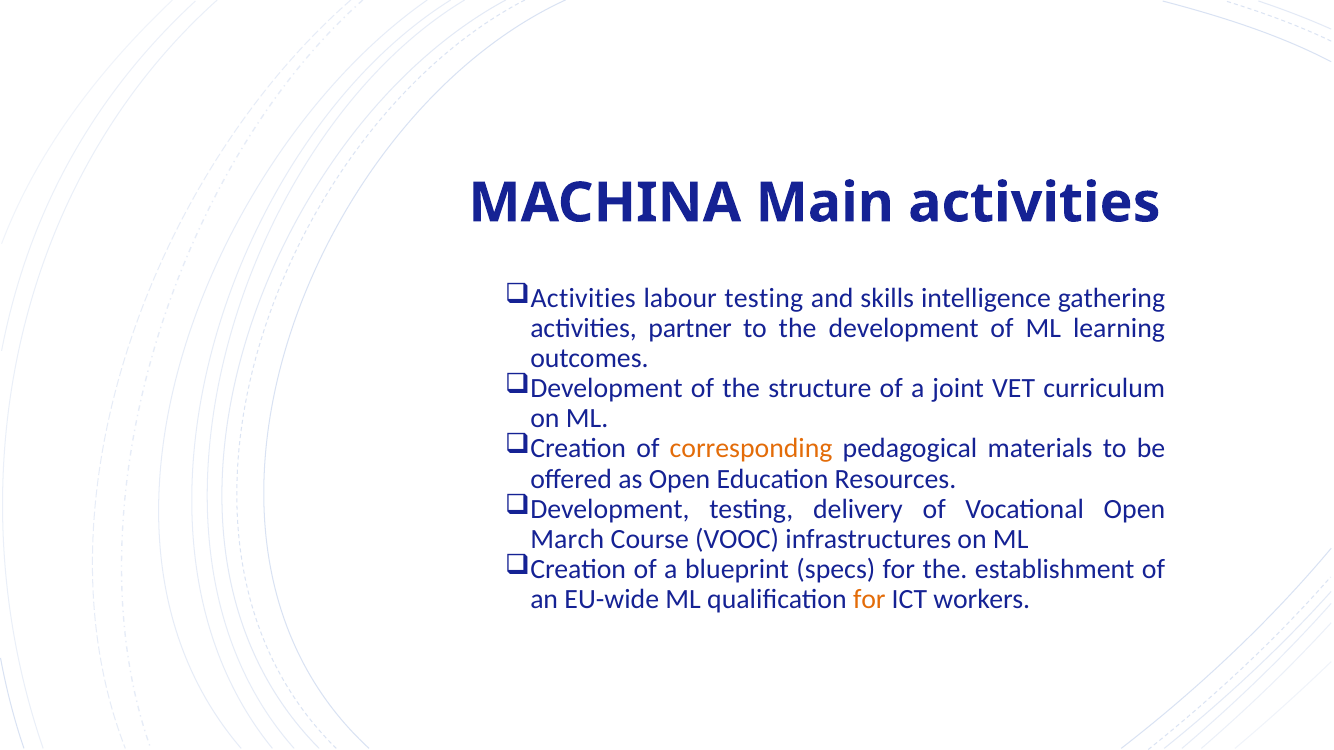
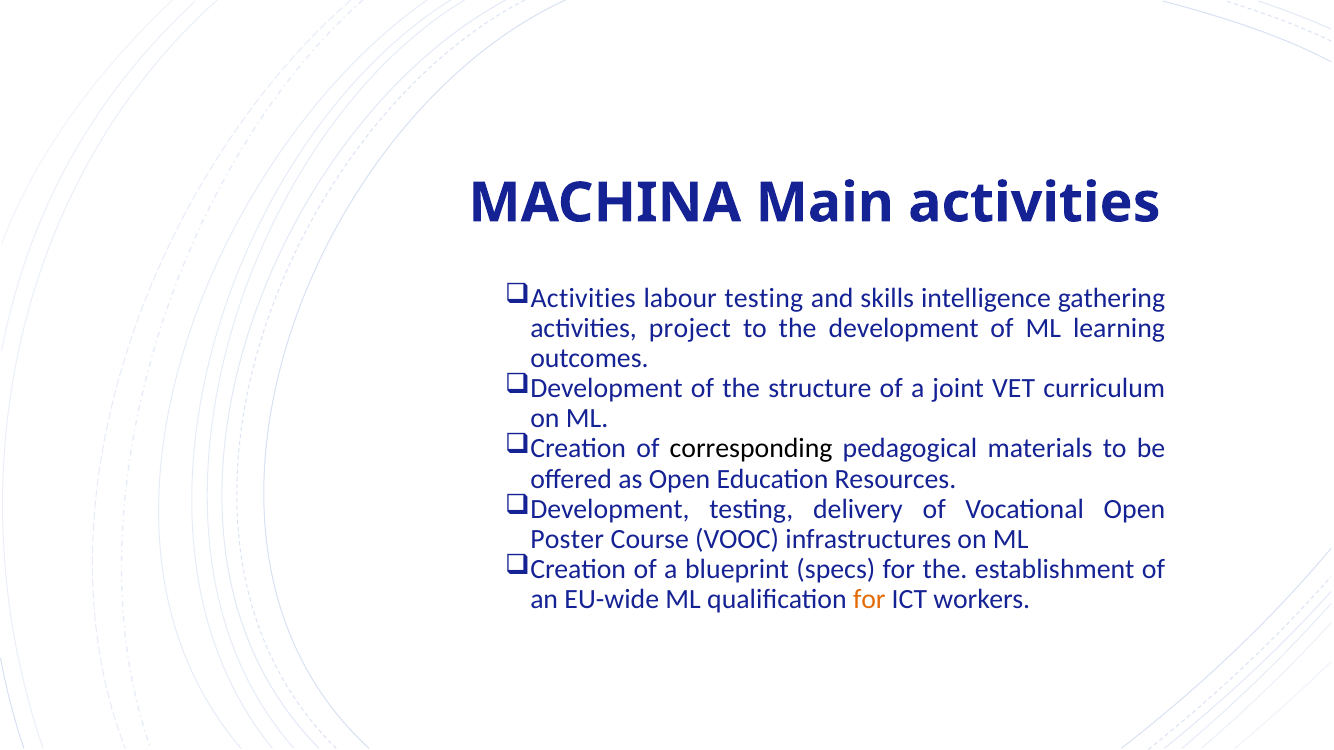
partner: partner -> project (690, 329)
corresponding colour: orange -> black (751, 449)
March: March -> Poster (567, 539)
